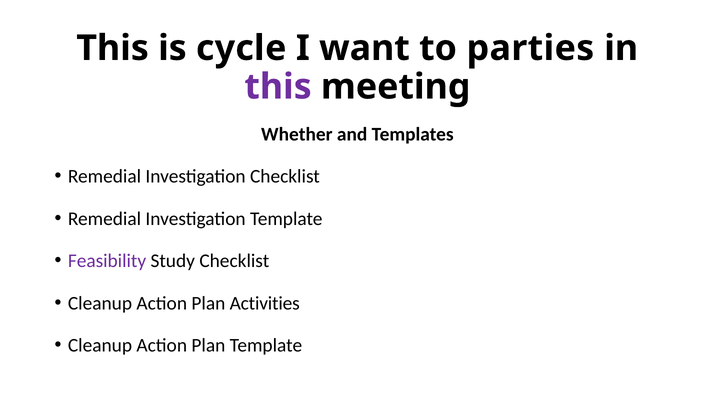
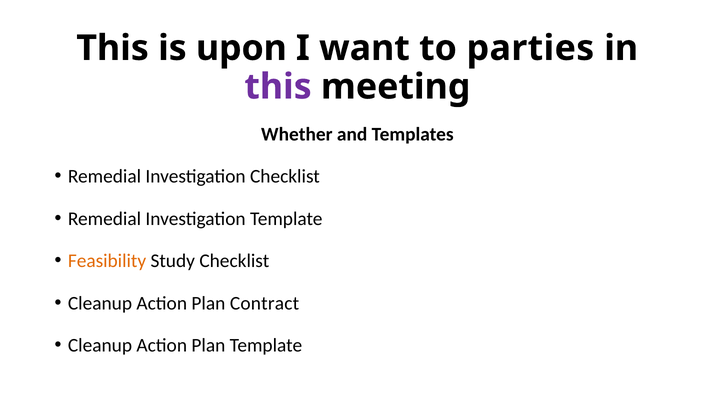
cycle: cycle -> upon (241, 48)
Feasibility colour: purple -> orange (107, 261)
Activities: Activities -> Contract (265, 303)
